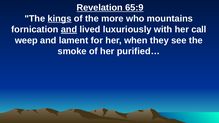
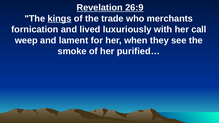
65:9: 65:9 -> 26:9 (134, 8)
more: more -> trade (112, 19)
mountains: mountains -> merchants (170, 19)
and underline: present -> none (69, 29)
